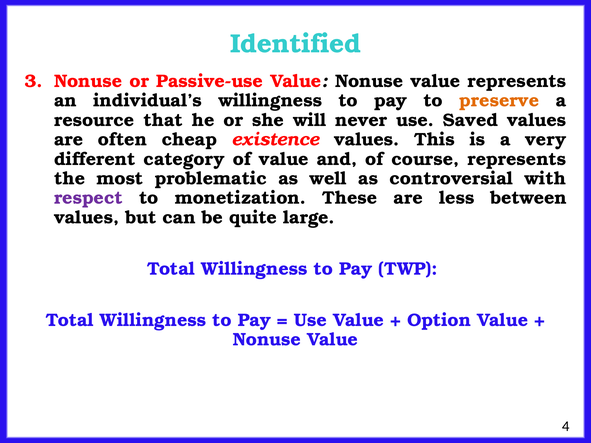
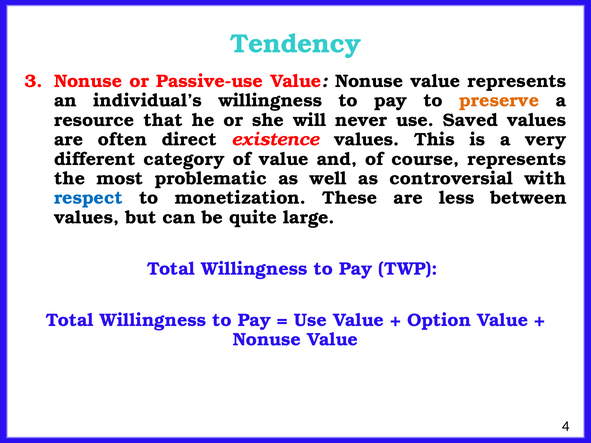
Identified: Identified -> Tendency (296, 44)
cheap: cheap -> direct (189, 140)
respect colour: purple -> blue (88, 198)
